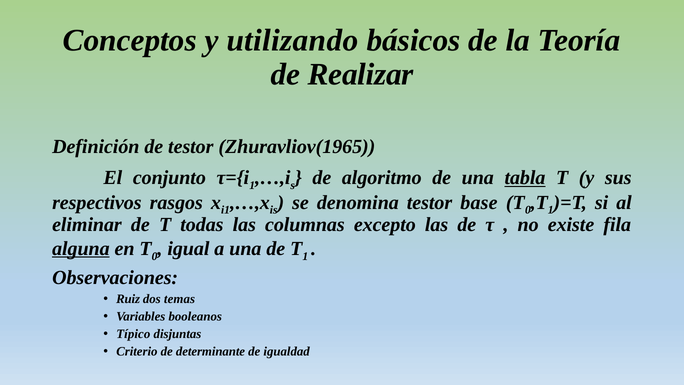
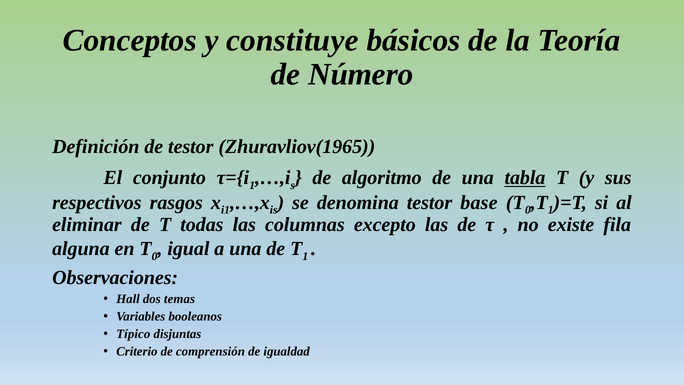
utilizando: utilizando -> constituye (292, 41)
Realizar: Realizar -> Número (361, 74)
alguna underline: present -> none (81, 248)
Ruiz: Ruiz -> Hall (128, 299)
determinante: determinante -> comprensión (210, 351)
